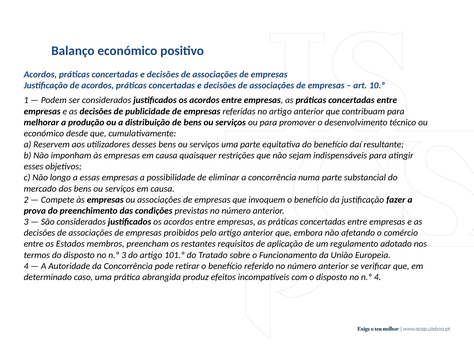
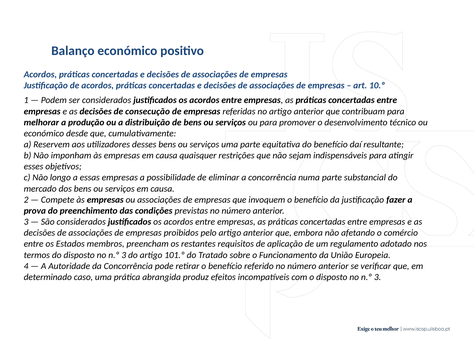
publicidade: publicidade -> consecução (148, 111)
4: 4 -> 3 (378, 277)
